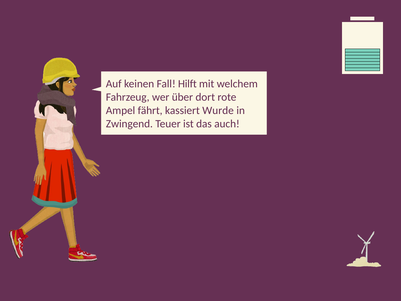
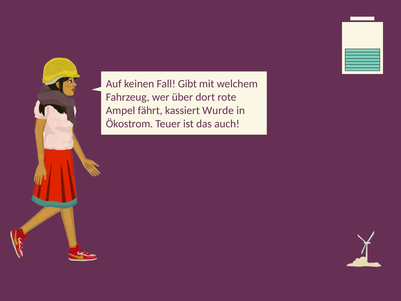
Hilft: Hilft -> Gibt (187, 84)
Zwingend: Zwingend -> Ökostrom (129, 124)
